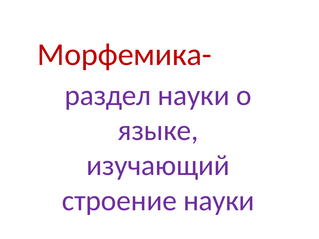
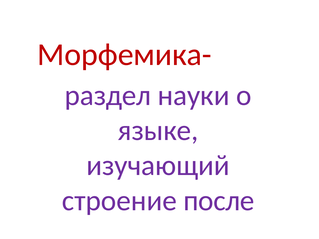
строение науки: науки -> после (219, 201)
